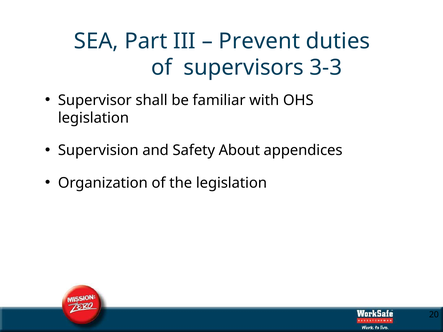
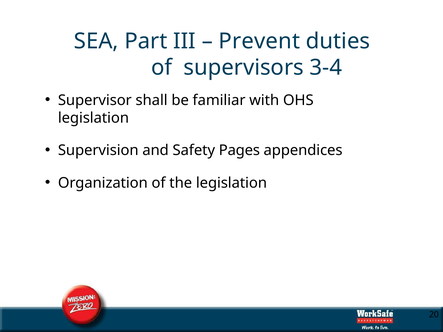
3-3: 3-3 -> 3-4 (326, 68)
About: About -> Pages (239, 150)
